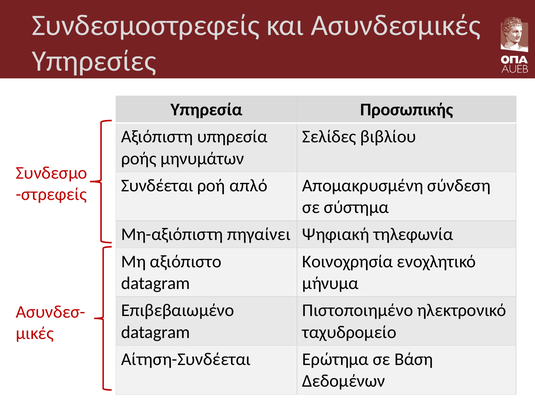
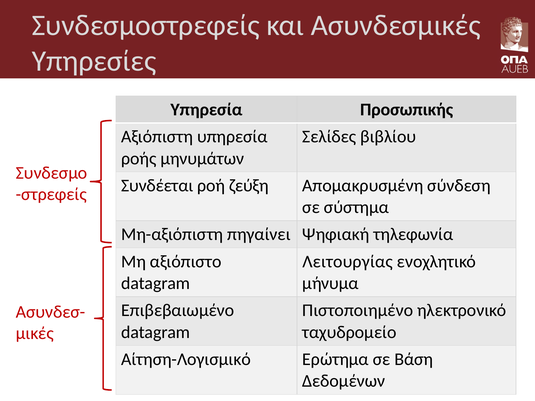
απλό: απλό -> ζεύξη (249, 186)
Κοινοχρησία: Κοινοχρησία -> Λειτουργίας (348, 262)
Αίτηση-Συνδέεται: Αίτηση-Συνδέεται -> Αίτηση-Λογισμικό (186, 359)
